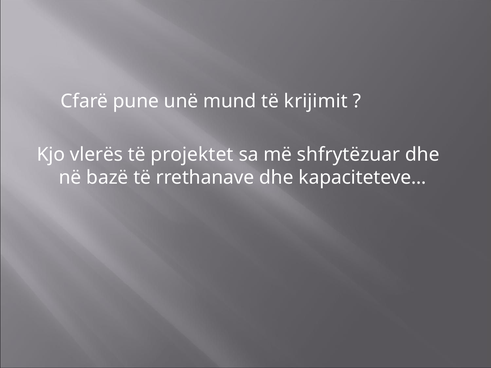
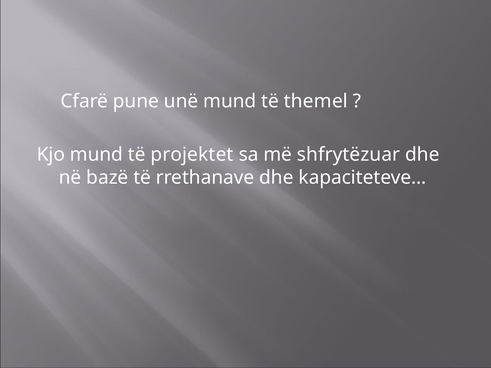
krijimit: krijimit -> themel (316, 101)
Kjo vlerës: vlerës -> mund (96, 155)
